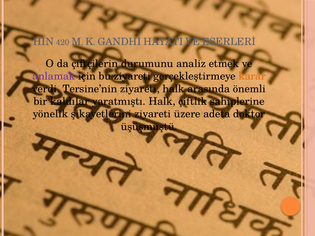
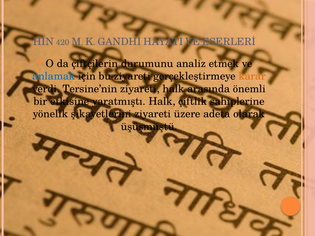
anlamak colour: purple -> blue (54, 76)
kaldılar: kaldılar -> etkisine (70, 102)
doktor: doktor -> olarak (249, 114)
